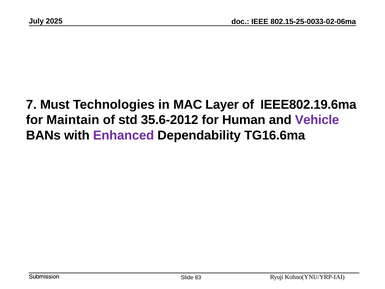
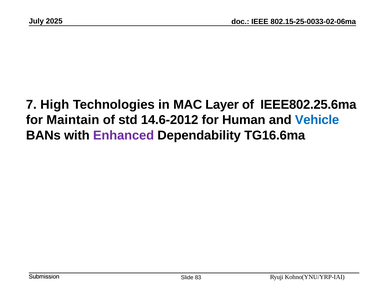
Must: Must -> High (55, 104)
IEEE802.19.6ma: IEEE802.19.6ma -> IEEE802.25.6ma (308, 104)
35.6-2012: 35.6-2012 -> 14.6-2012 (170, 120)
Vehicle colour: purple -> blue (317, 120)
